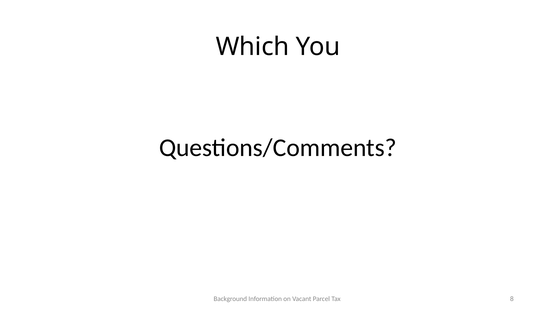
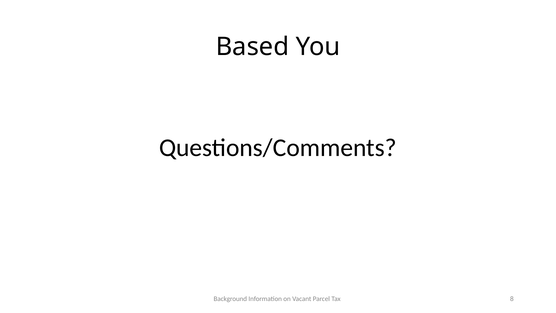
Which: Which -> Based (252, 47)
